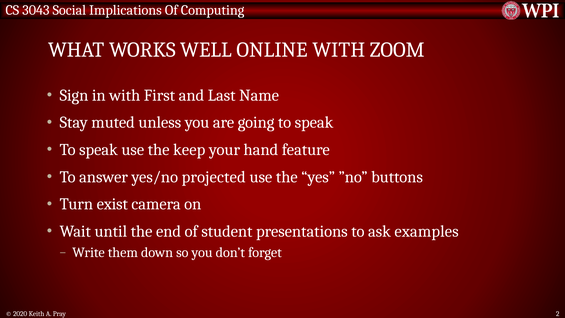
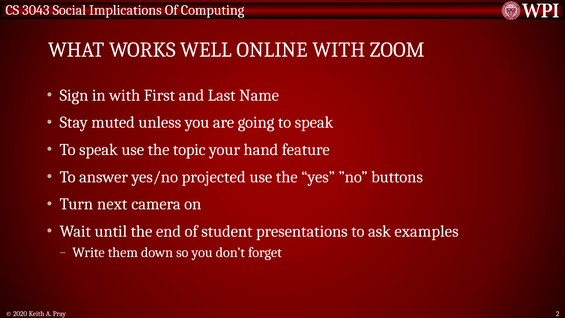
keep: keep -> topic (189, 150)
exist: exist -> next (112, 204)
